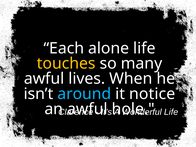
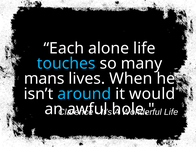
touches colour: yellow -> light blue (66, 63)
awful: awful -> mans (44, 79)
notice: notice -> would (152, 94)
